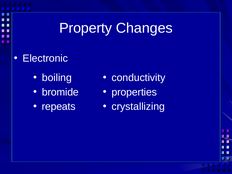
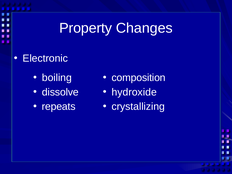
conductivity: conductivity -> composition (139, 78)
bromide: bromide -> dissolve (60, 92)
properties: properties -> hydroxide (134, 92)
